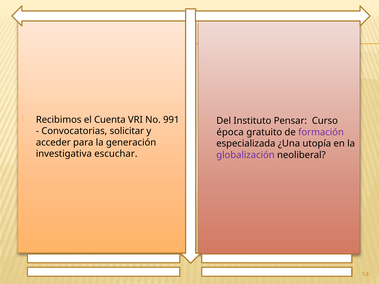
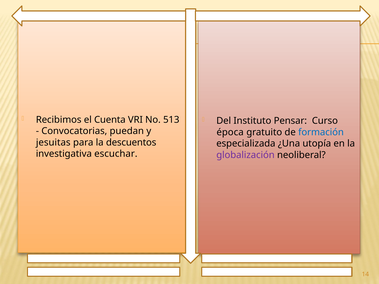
991: 991 -> 513 (171, 120)
solicitar: solicitar -> puedan (127, 131)
formación colour: purple -> blue (321, 132)
acceder: acceder -> jesuitas (53, 143)
generación: generación -> descuentos (131, 143)
